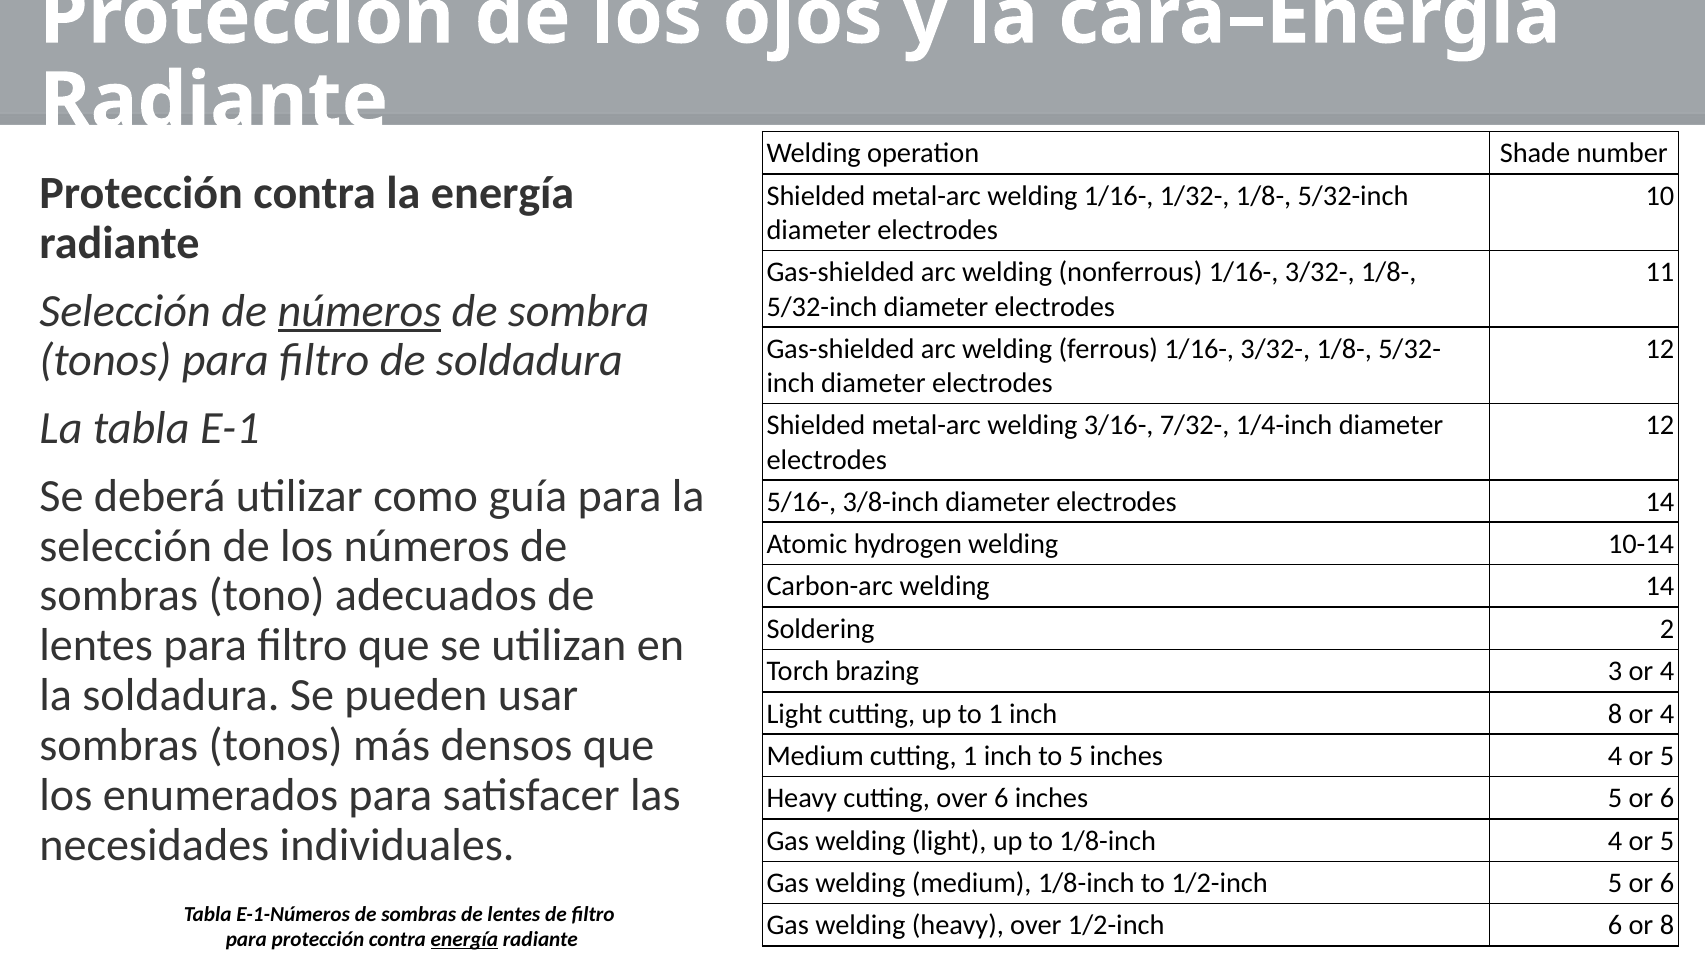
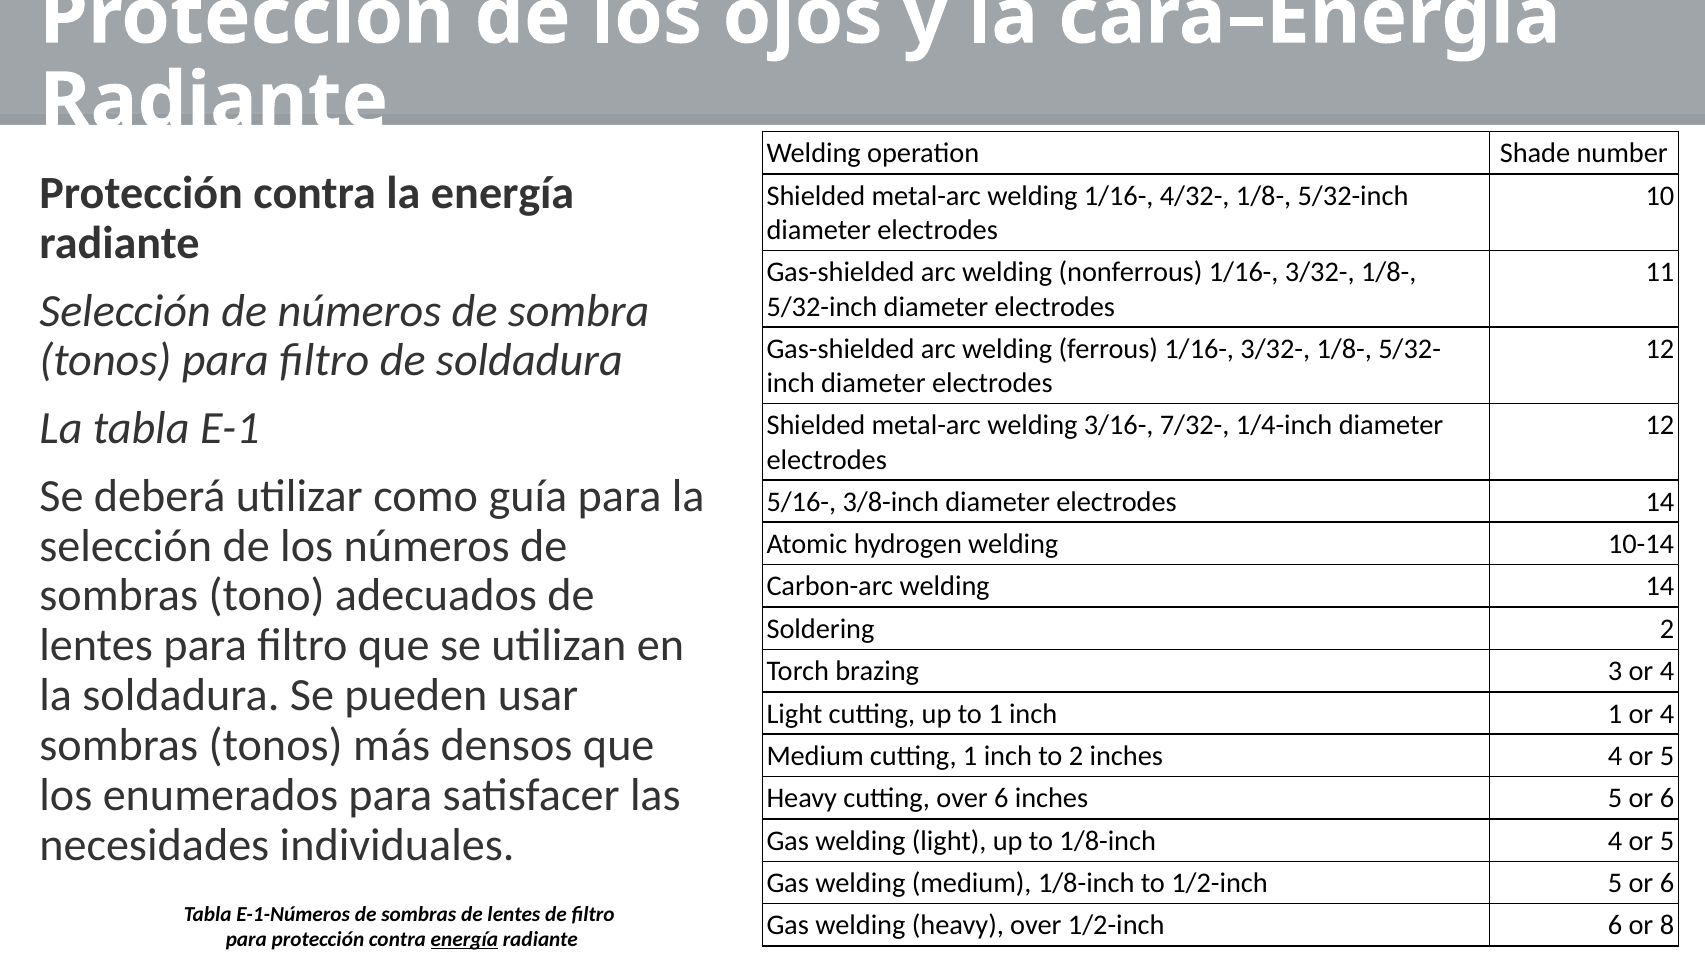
1/32-: 1/32- -> 4/32- (1195, 196)
números underline: present -> none (359, 311)
inch 8: 8 -> 1 (1615, 714)
to 5: 5 -> 2 (1076, 756)
